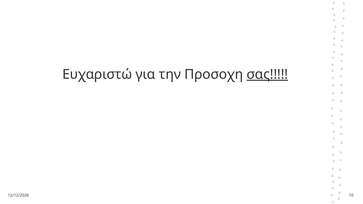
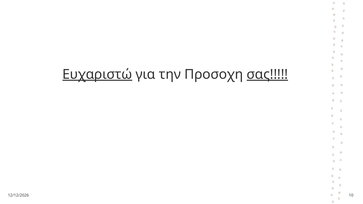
Ευχαριστώ underline: none -> present (97, 74)
